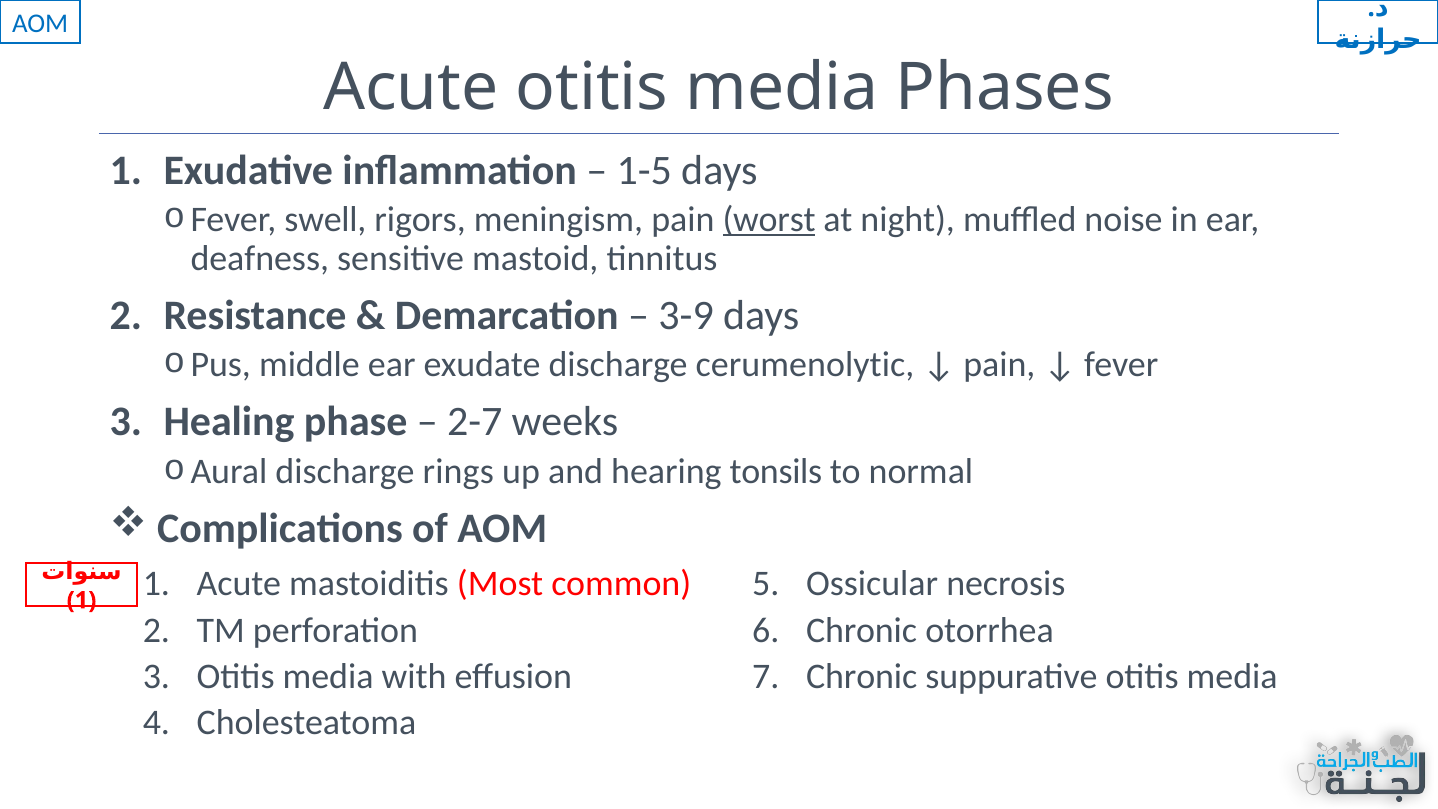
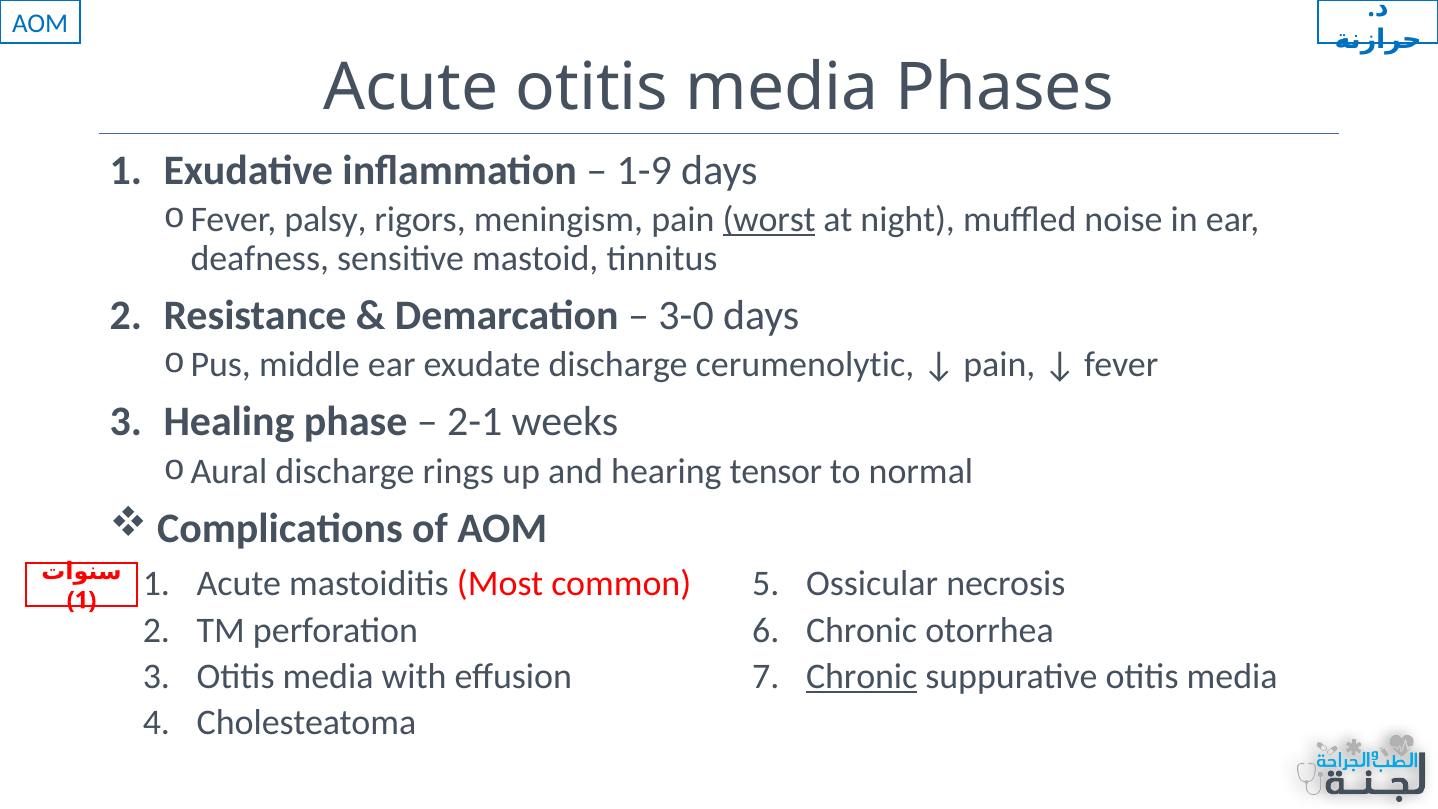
1-5: 1-5 -> 1-9 (644, 170)
swell: swell -> palsy (325, 220)
3-9: 3-9 -> 3-0 (686, 315)
2-7: 2-7 -> 2-1 (475, 422)
tonsils: tonsils -> tensor (776, 472)
Chronic underline: none -> present (862, 676)
